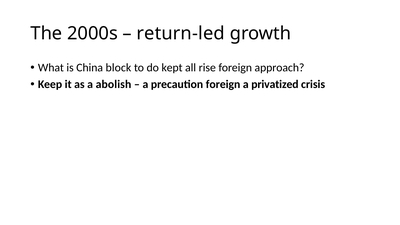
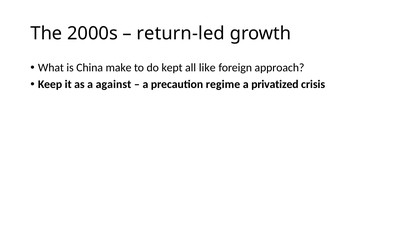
block: block -> make (119, 68)
rise: rise -> like (207, 68)
abolish: abolish -> against (113, 84)
precaution foreign: foreign -> regime (223, 84)
